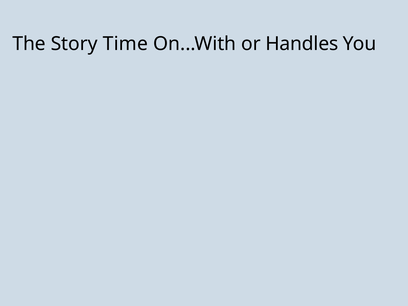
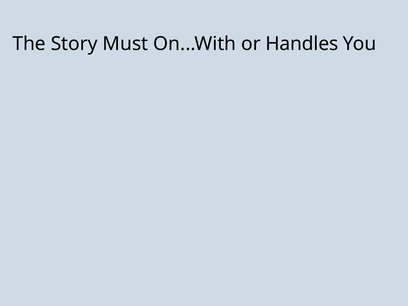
Time: Time -> Must (125, 44)
